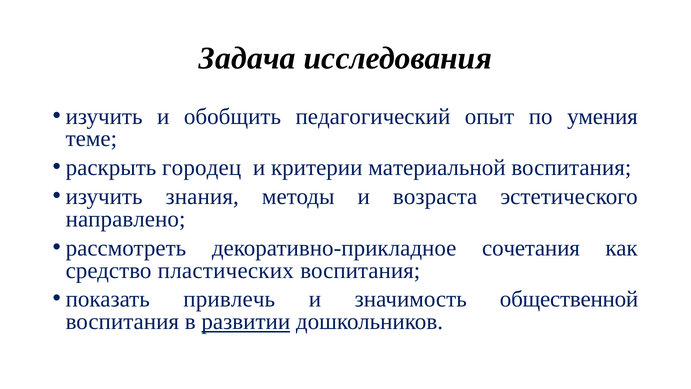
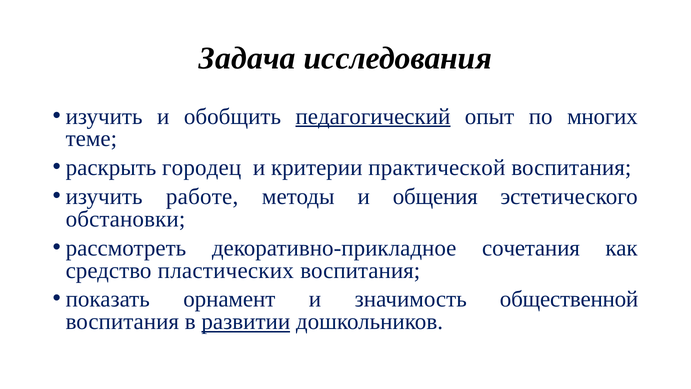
педагогический underline: none -> present (373, 116)
умения: умения -> многих (602, 116)
материальной: материальной -> практической (437, 168)
знания: знания -> работе (202, 197)
возраста: возраста -> общения (435, 197)
направлено: направлено -> обстановки (125, 219)
привлечь: привлечь -> орнамент (229, 299)
